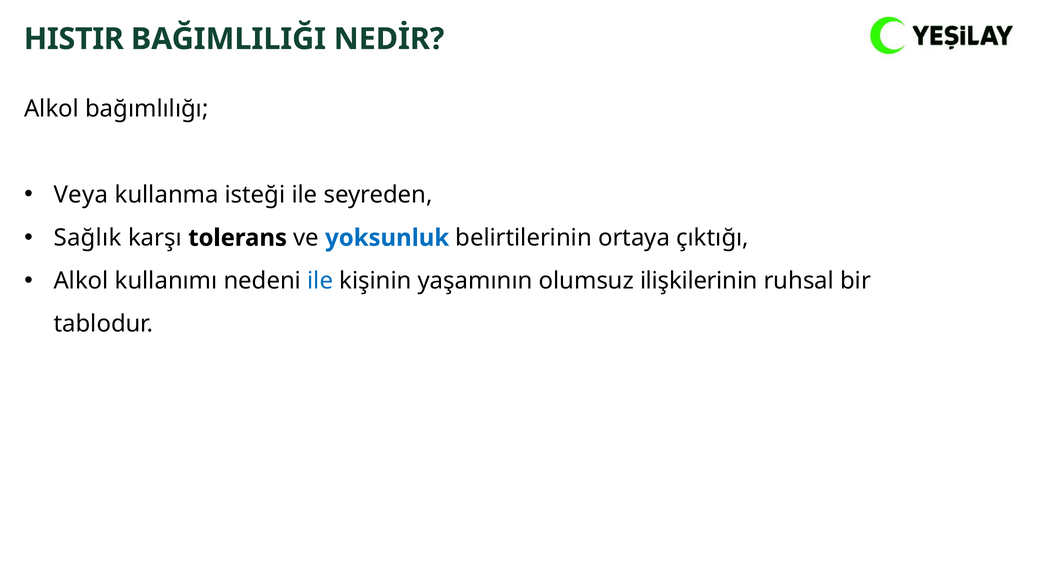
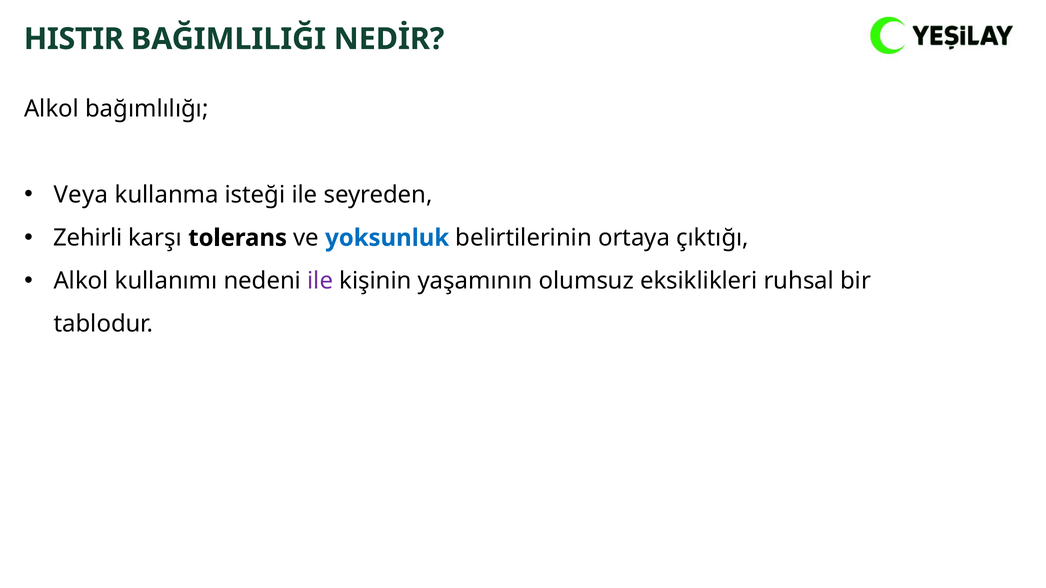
Sağlık: Sağlık -> Zehirli (88, 238)
ile colour: blue -> purple (320, 281)
ilişkilerinin: ilişkilerinin -> eksiklikleri (699, 281)
